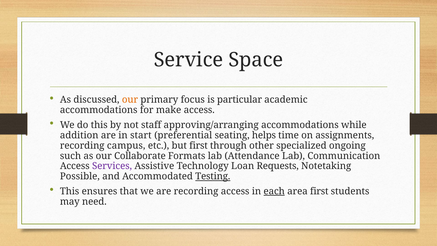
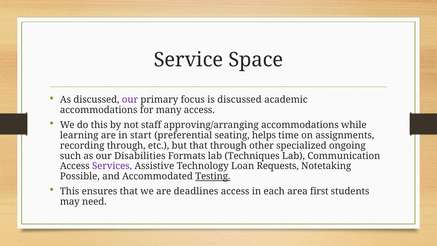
our colour: orange -> purple (130, 100)
is particular: particular -> discussed (239, 100)
make: make -> many (169, 110)
addition: addition -> learning (79, 135)
recording campus: campus -> through (126, 145)
but first: first -> that (198, 145)
Collaborate: Collaborate -> Disabilities (140, 156)
Attendance: Attendance -> Techniques (252, 156)
are recording: recording -> deadlines (196, 191)
each underline: present -> none (274, 191)
